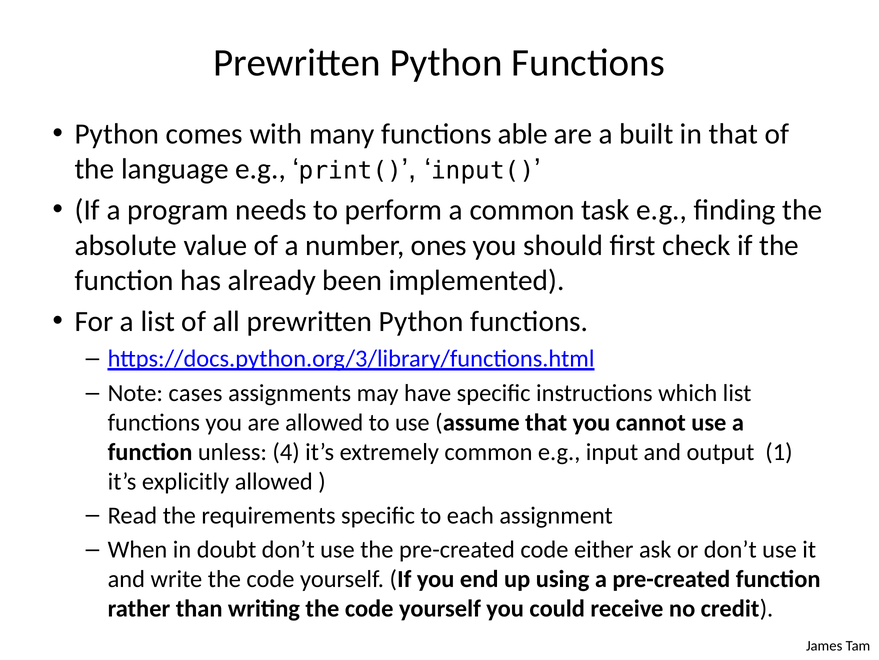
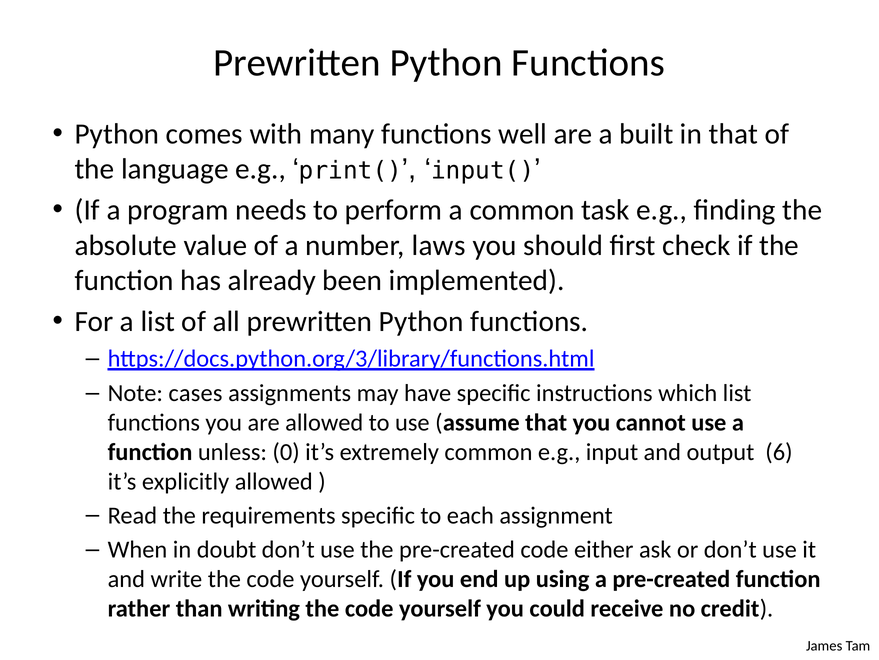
able: able -> well (523, 134)
ones: ones -> laws (439, 245)
4: 4 -> 0 (286, 452)
1: 1 -> 6 (779, 452)
